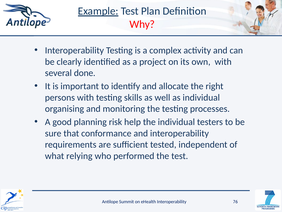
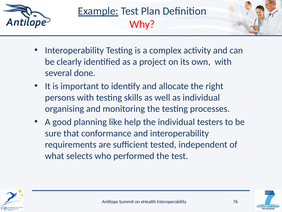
risk: risk -> like (115, 122)
relying: relying -> selects (79, 156)
